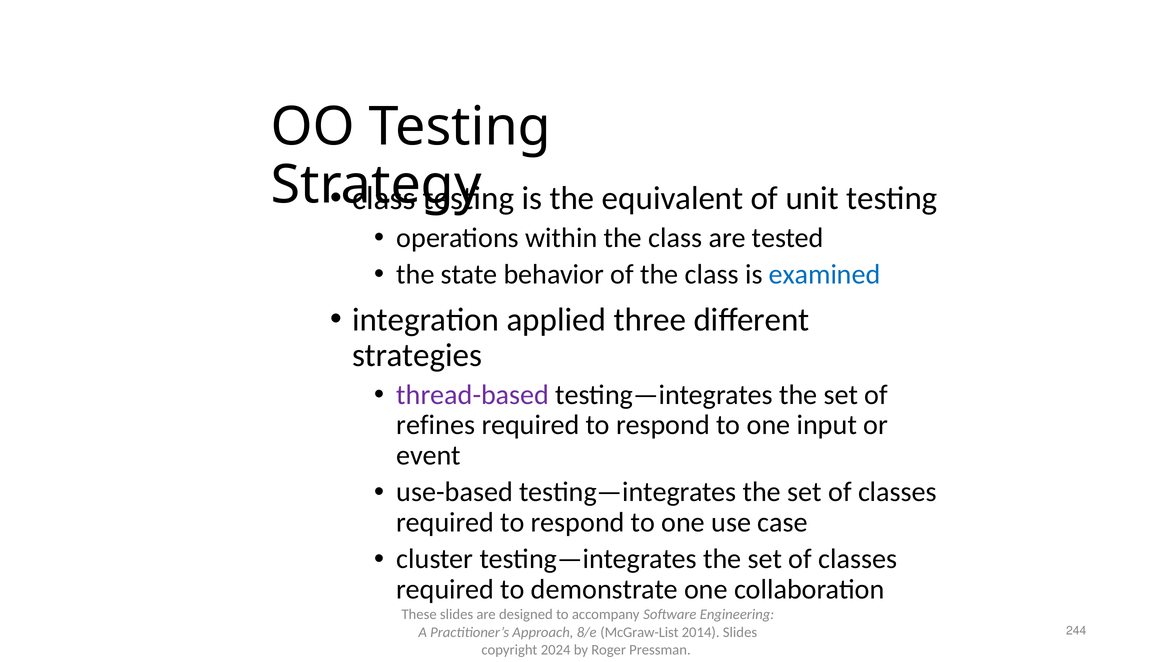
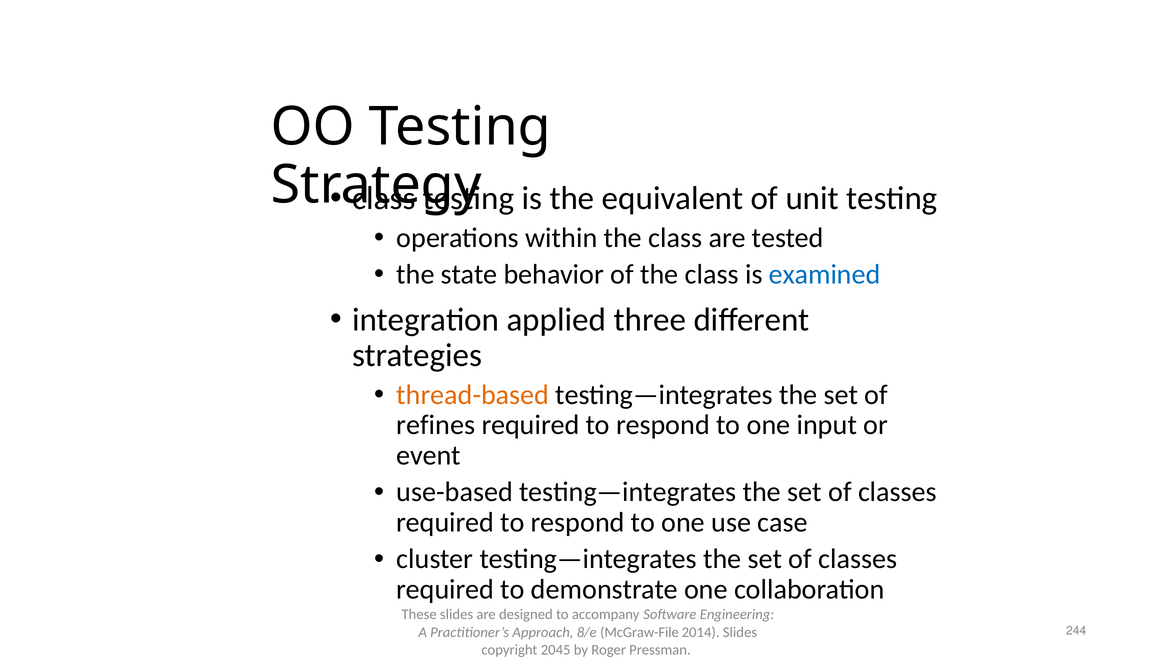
thread-based colour: purple -> orange (473, 394)
McGraw-List: McGraw-List -> McGraw-File (639, 632)
2024: 2024 -> 2045 (556, 649)
